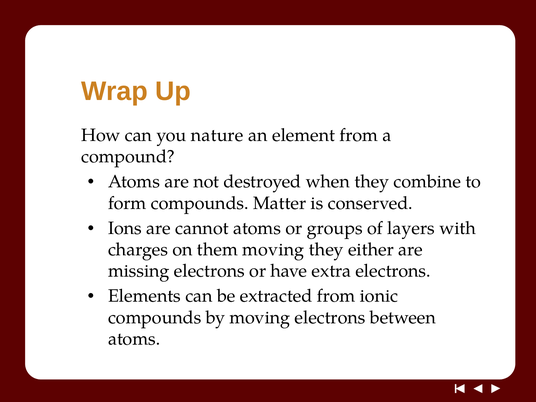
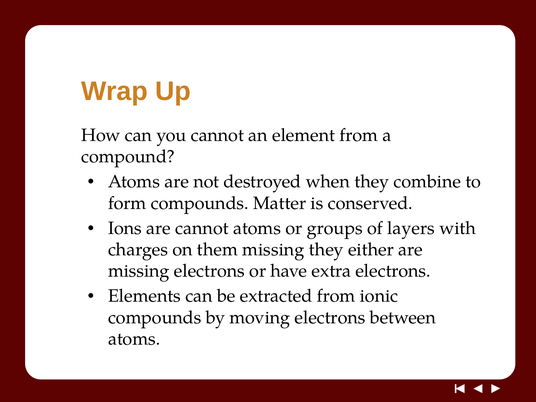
you nature: nature -> cannot (217, 135)
them moving: moving -> missing (273, 250)
